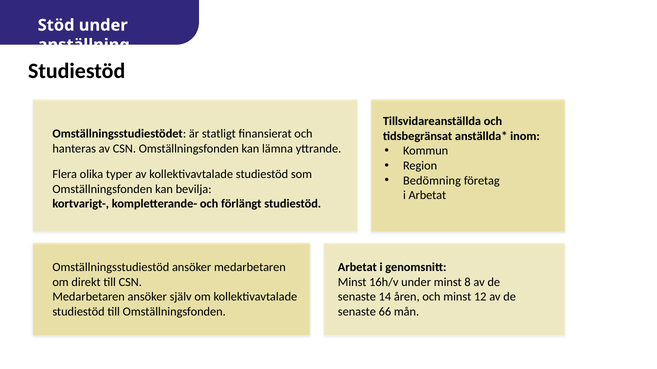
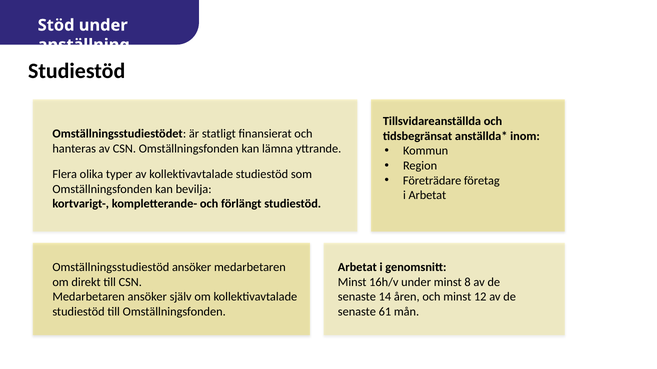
Bedömning: Bedömning -> Företrädare (432, 181)
66: 66 -> 61 (385, 312)
